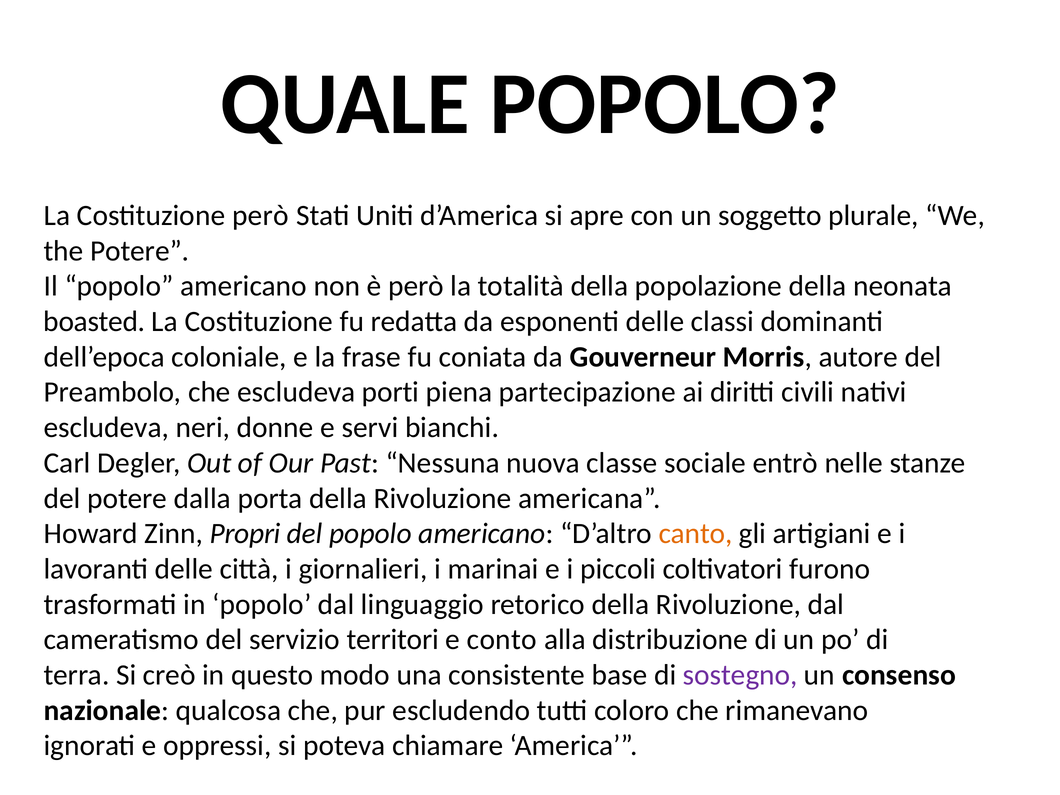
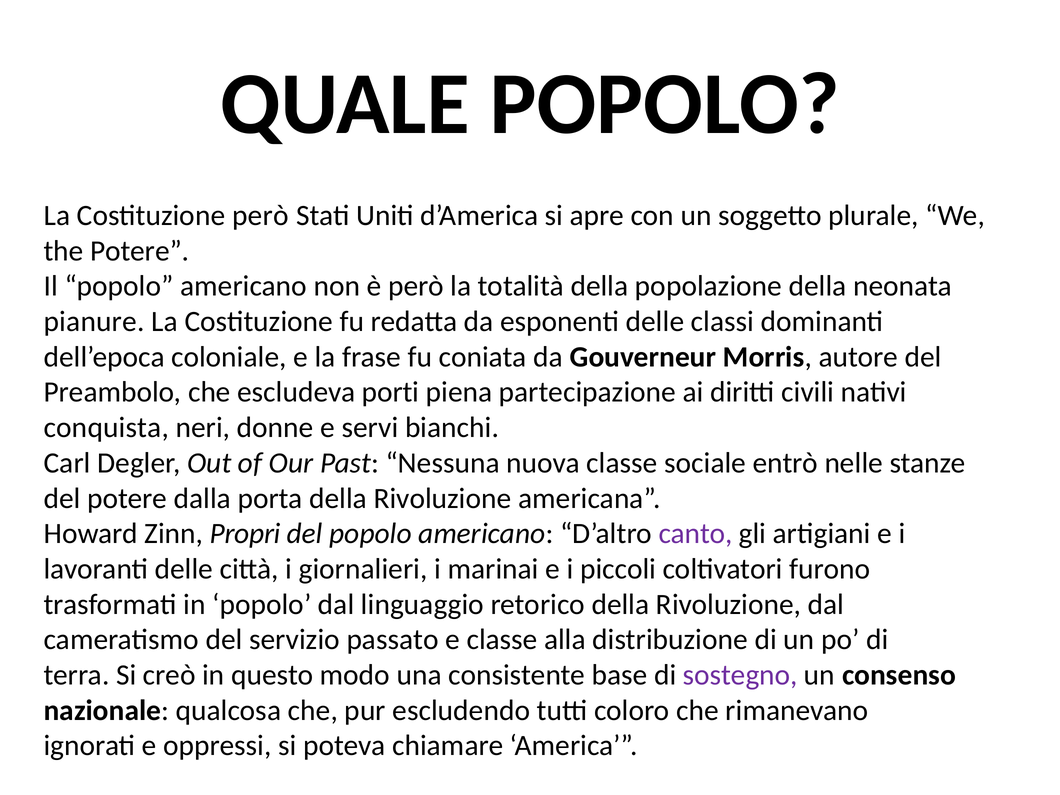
boasted: boasted -> pianure (94, 322)
escludeva: escludeva -> conquista (106, 428)
canto colour: orange -> purple (695, 534)
territori: territori -> passato (393, 640)
e conto: conto -> classe (502, 640)
